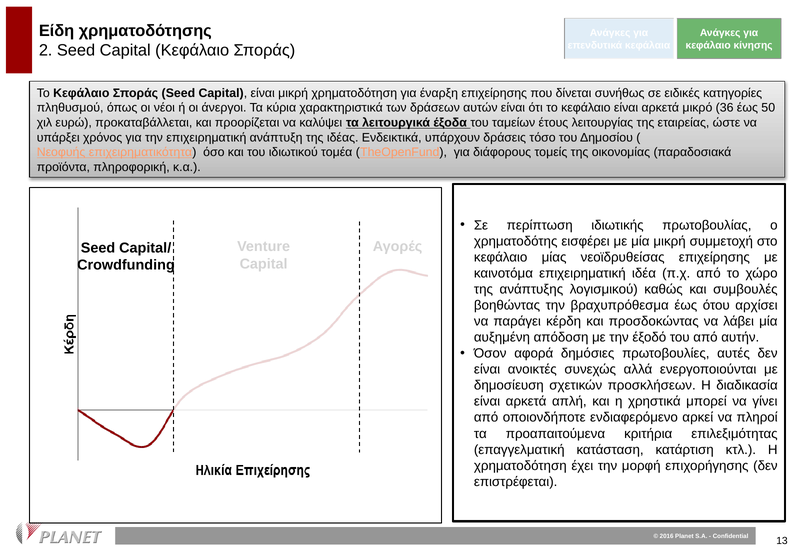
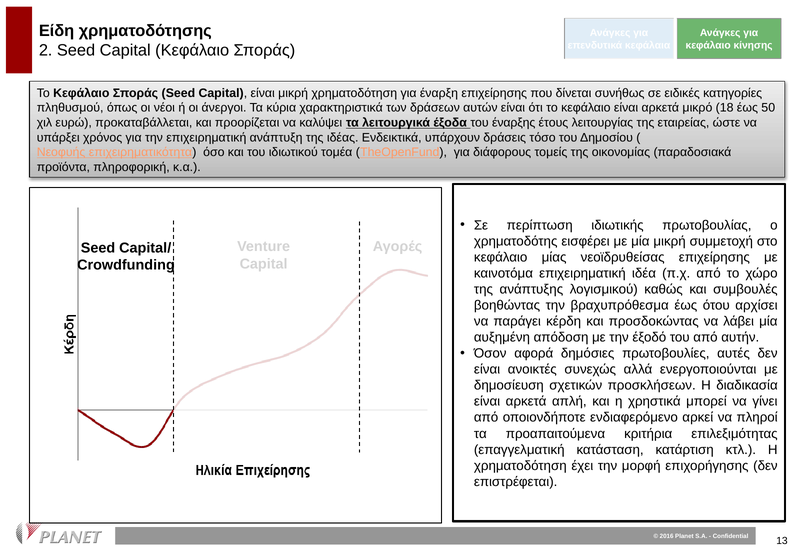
36: 36 -> 18 (725, 108)
ταμείων: ταμείων -> έναρξης (514, 123)
